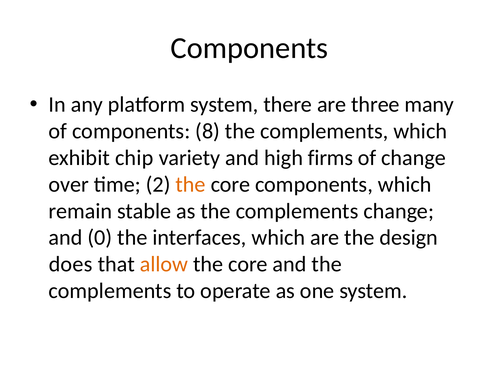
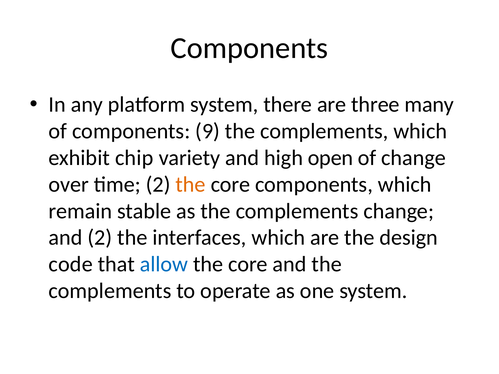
8: 8 -> 9 (208, 131)
firms: firms -> open (331, 158)
and 0: 0 -> 2 (100, 238)
does: does -> code (71, 264)
allow colour: orange -> blue (164, 264)
